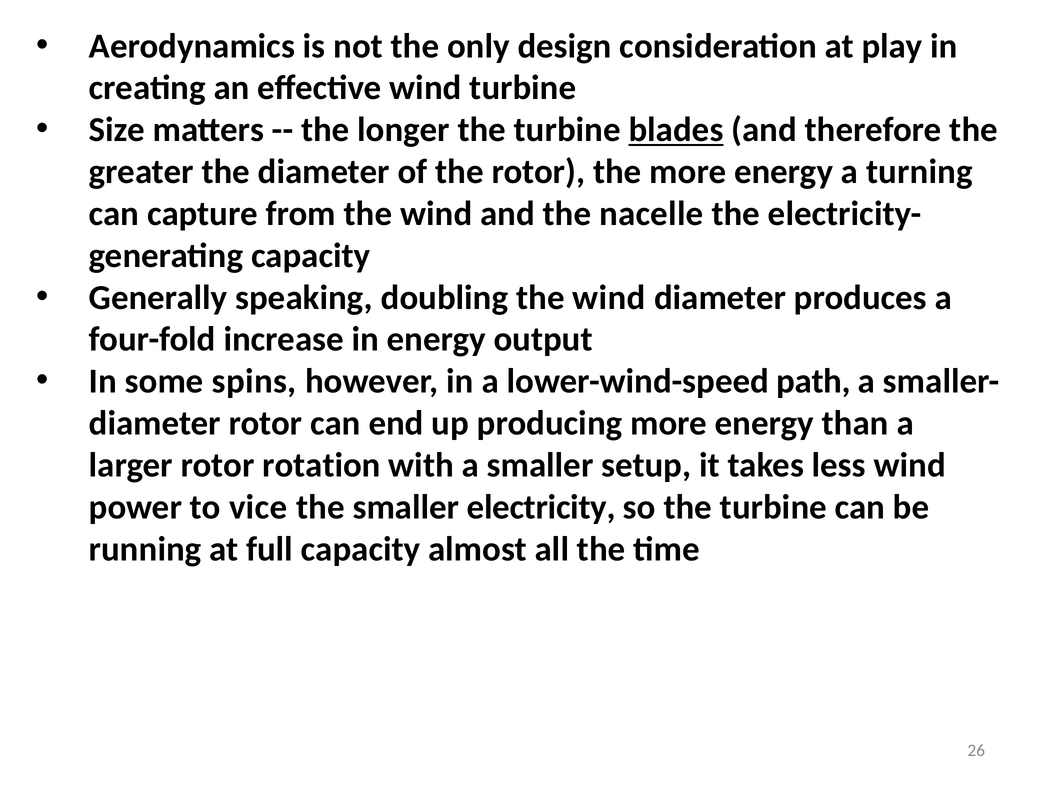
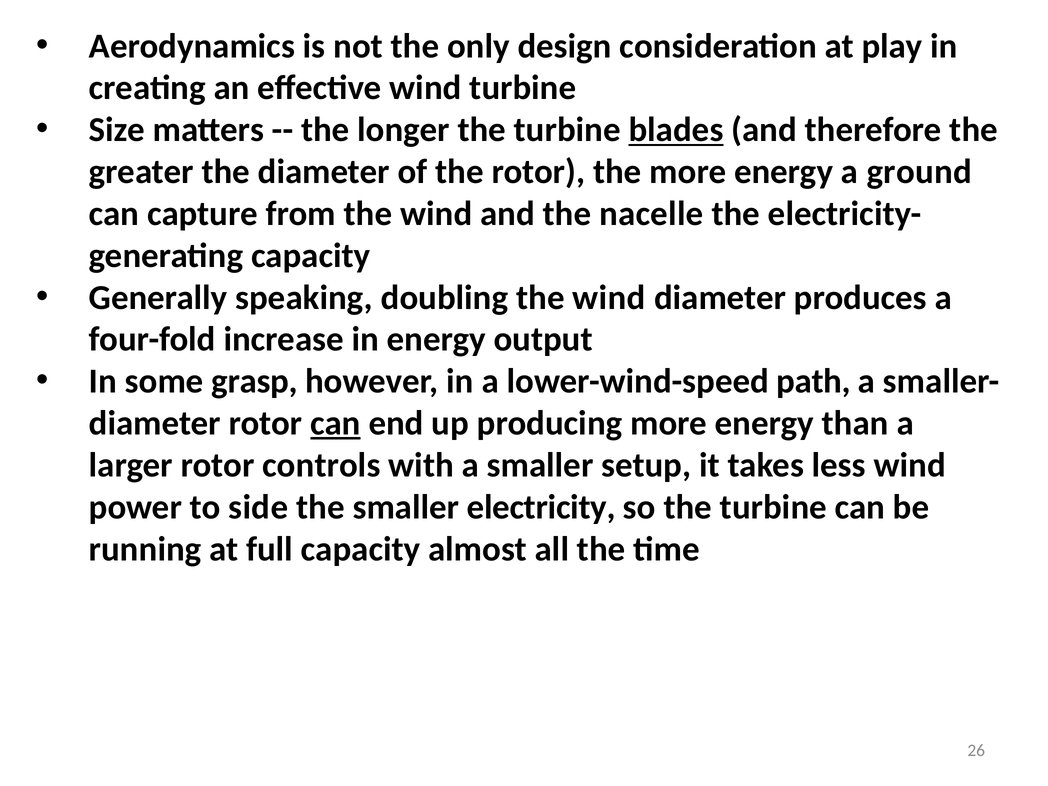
turning: turning -> ground (919, 172)
spins: spins -> grasp (254, 381)
can underline: none -> present (335, 423)
rotation: rotation -> controls (321, 465)
vice: vice -> side (258, 507)
